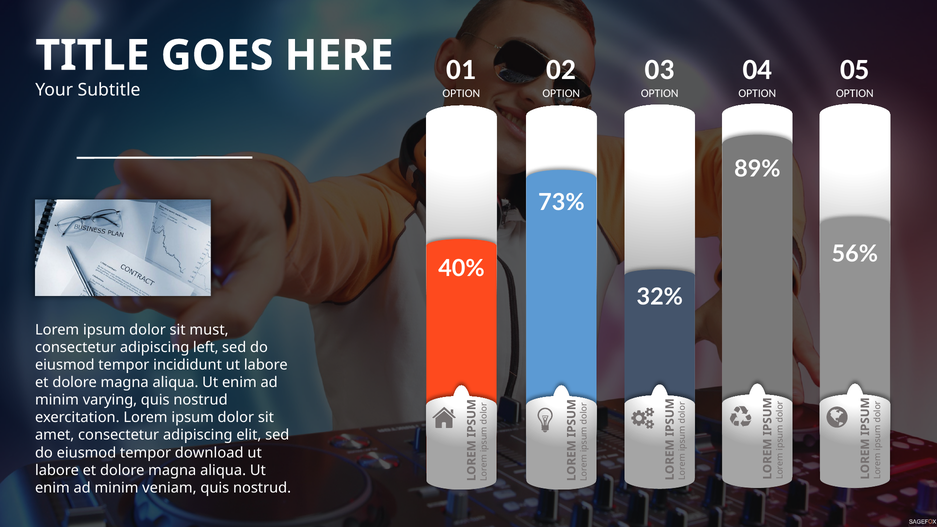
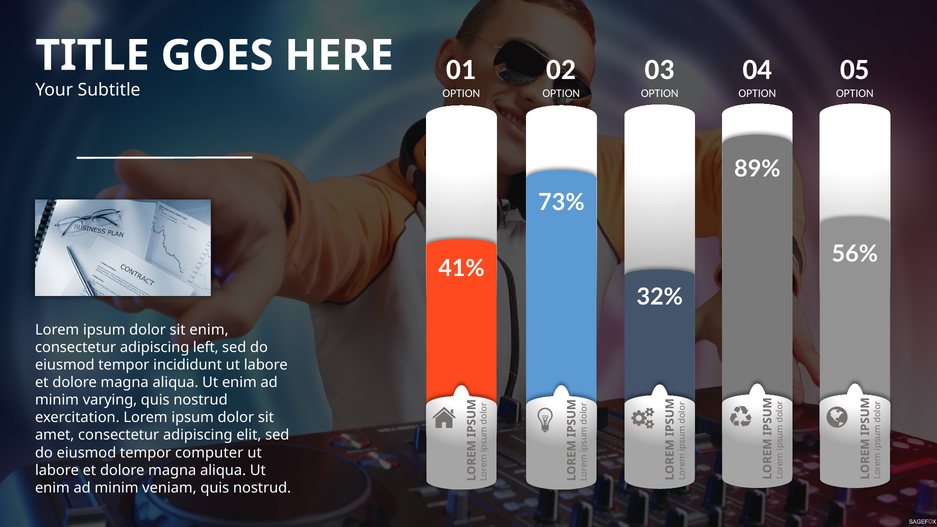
40%: 40% -> 41% (461, 268)
sit must: must -> enim (209, 330)
download: download -> computer (209, 453)
